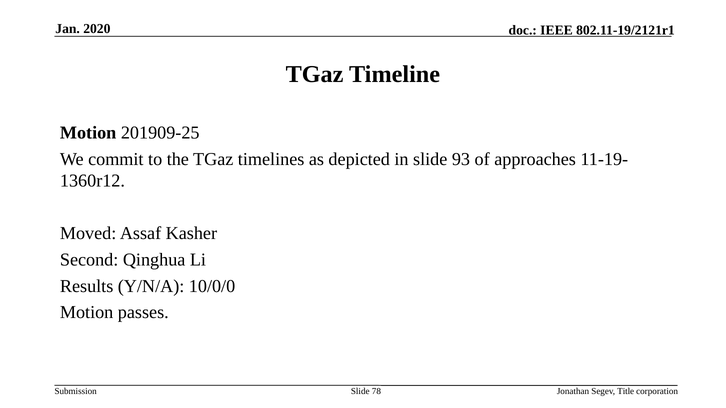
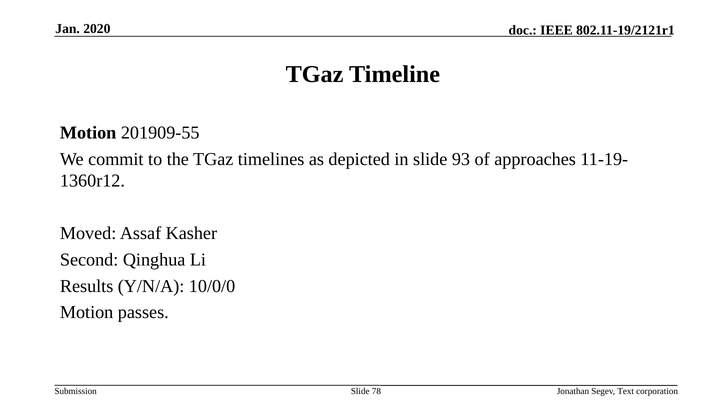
201909-25: 201909-25 -> 201909-55 (160, 133)
Title: Title -> Text (626, 392)
